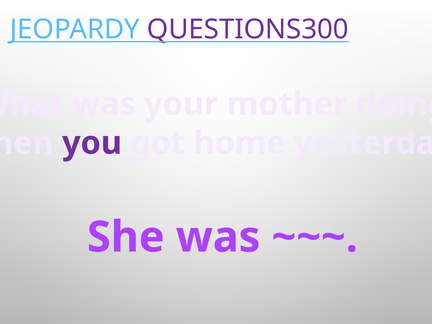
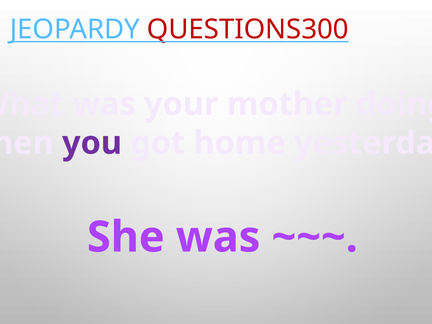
QUESTIONS300 colour: purple -> red (248, 29)
